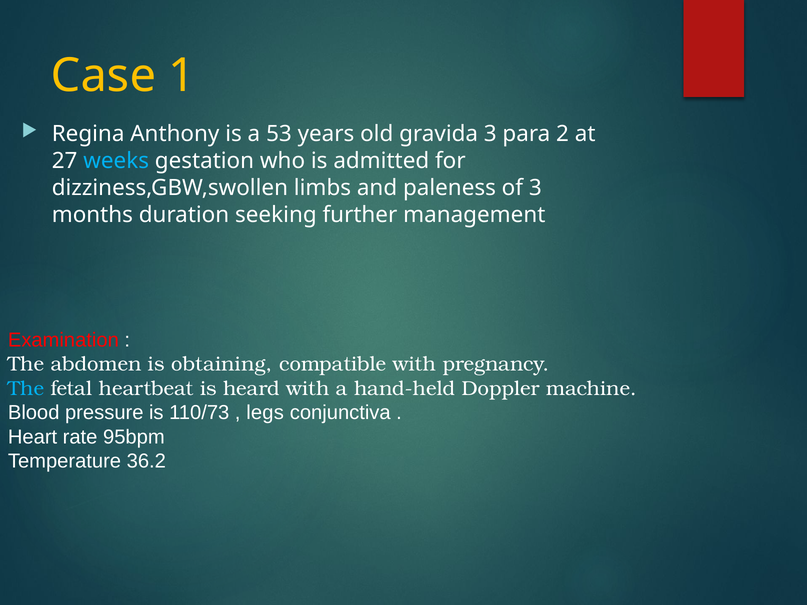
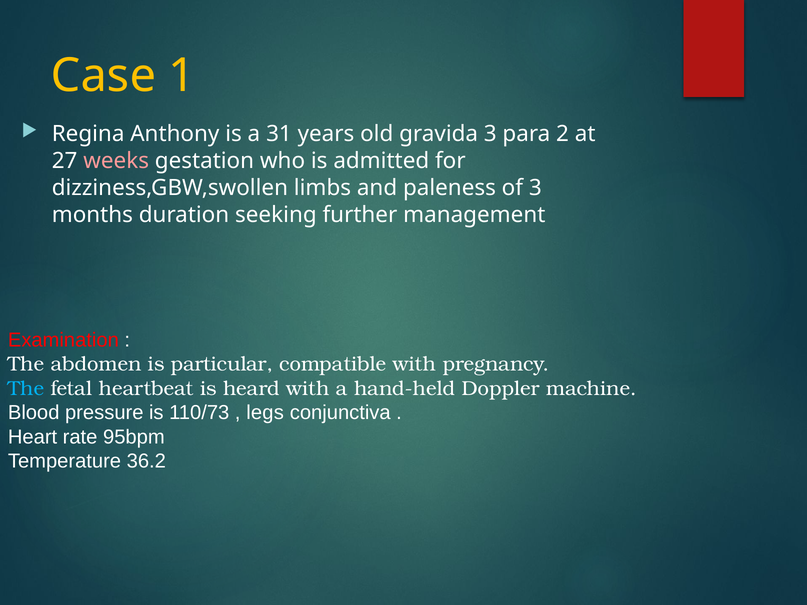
53: 53 -> 31 (279, 134)
weeks colour: light blue -> pink (116, 161)
obtaining: obtaining -> particular (222, 364)
